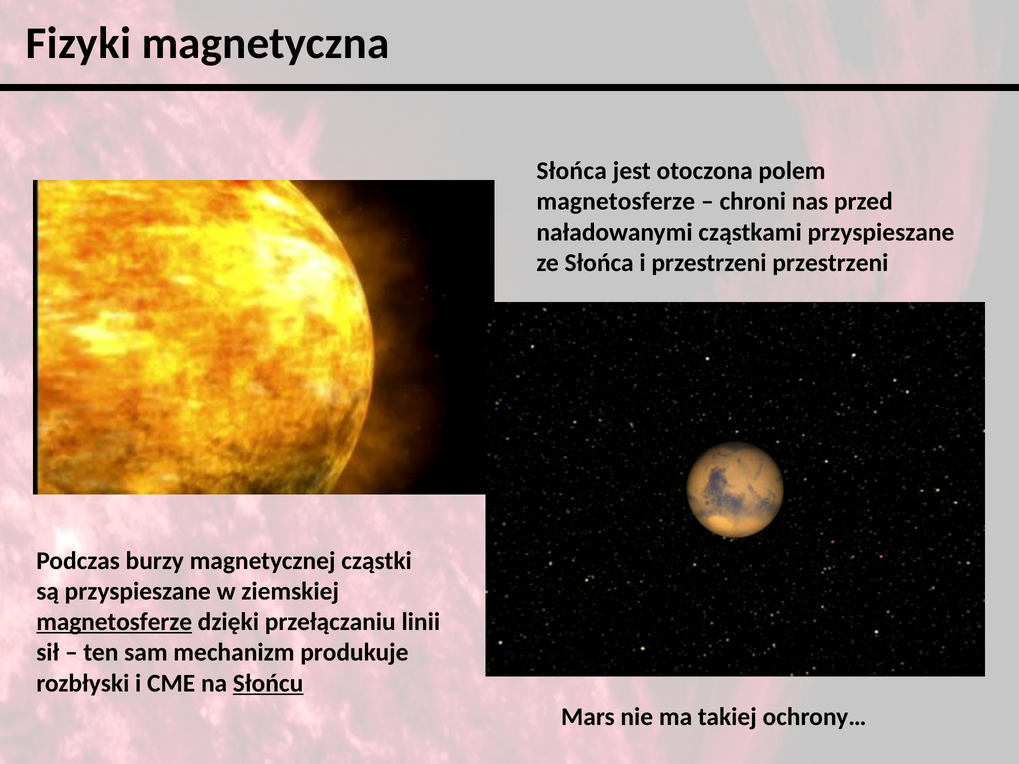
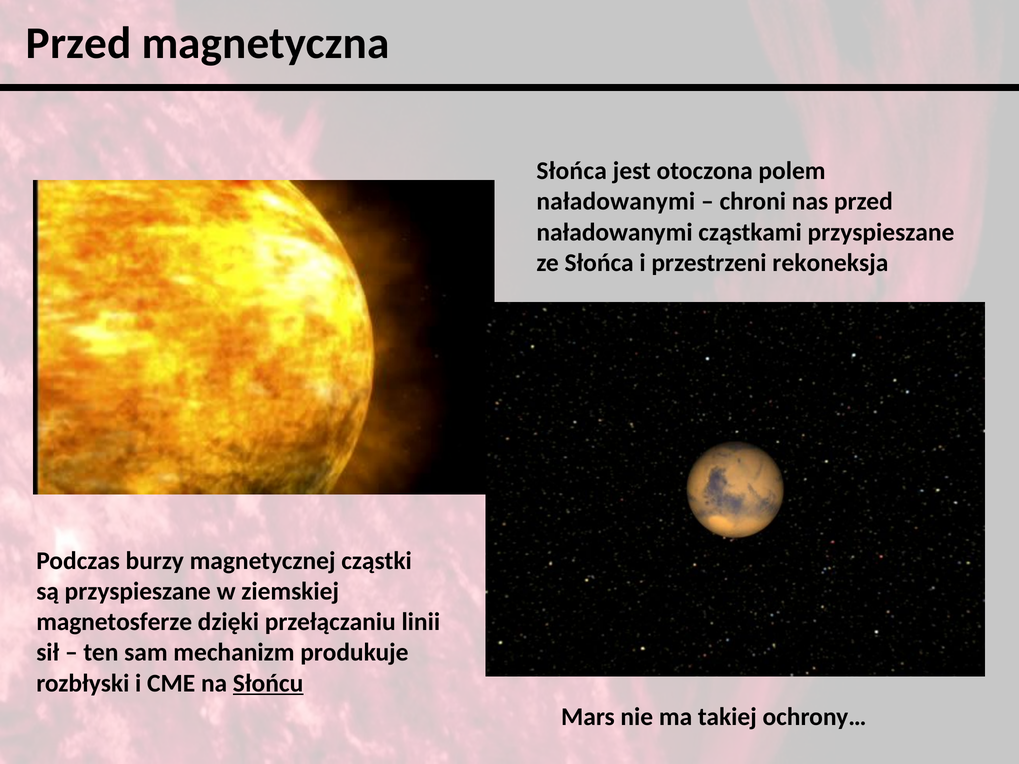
Fizyki: Fizyki -> Przed (79, 43)
magnetosferze: magnetosferze -> naładowanymi (616, 202)
przestrzeni przestrzeni: przestrzeni -> rekoneksja (830, 263)
magnetosferze underline: present -> none (114, 622)
